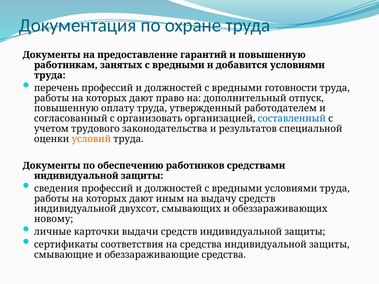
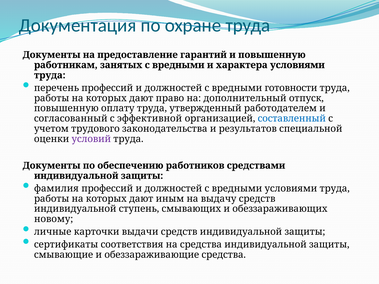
добавится: добавится -> характера (242, 65)
организовать: организовать -> эффективной (150, 119)
условий colour: orange -> purple (91, 139)
сведения: сведения -> фамилия (56, 189)
двухсот: двухсот -> ступень (139, 209)
